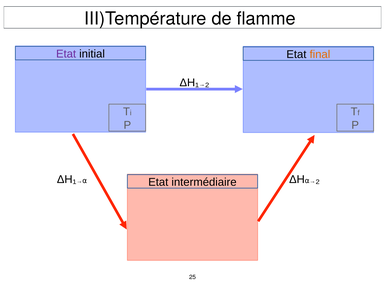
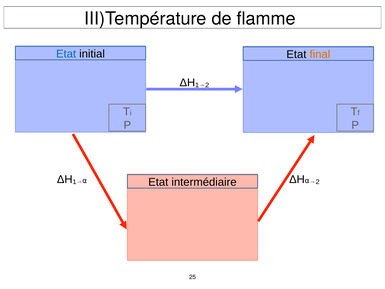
Etat colour: purple -> blue (66, 54)
